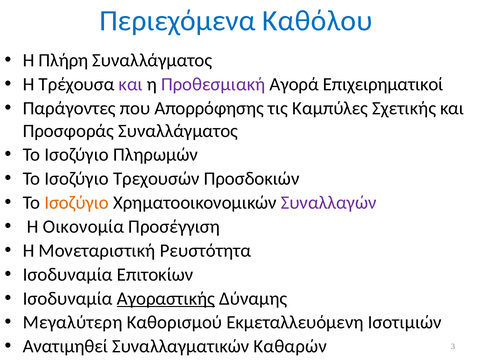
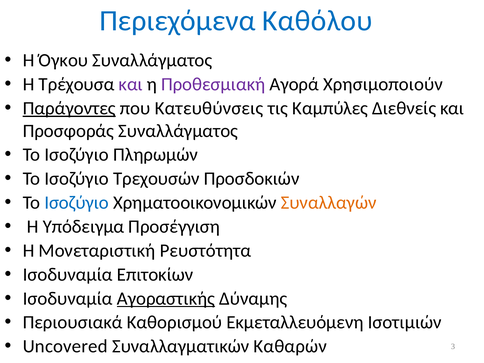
Πλήρη: Πλήρη -> Όγκου (63, 60)
Επιχειρηματικοί: Επιχειρηματικοί -> Χρησιμοποιούν (383, 84)
Παράγοντες underline: none -> present (69, 108)
Απορρόφησης: Απορρόφησης -> Κατευθύνσεις (209, 108)
Σχετικής: Σχετικής -> Διεθνείς (404, 108)
Ισοζύγιο colour: orange -> blue (77, 203)
Συναλλαγών colour: purple -> orange (329, 203)
Οικονομία: Οικονομία -> Υπόδειγμα (84, 227)
Μεγαλύτερη: Μεγαλύτερη -> Περιουσιακά (73, 322)
Ανατιμηθεί: Ανατιμηθεί -> Uncovered (65, 346)
